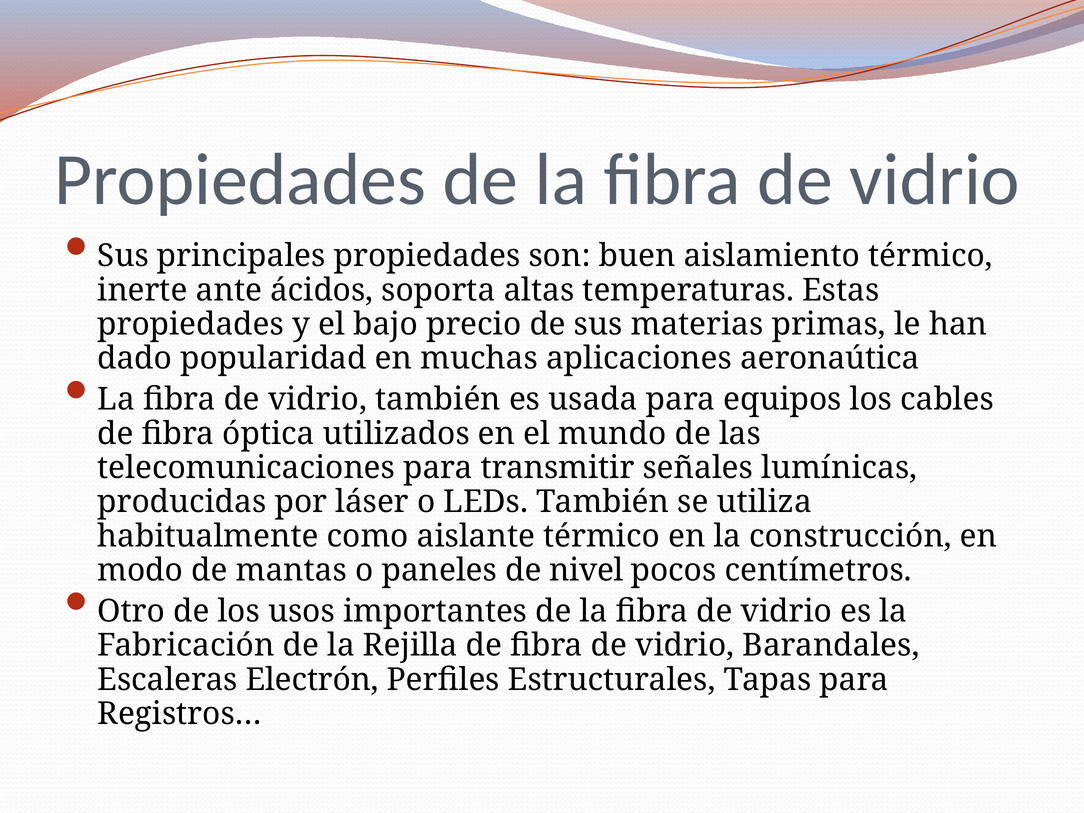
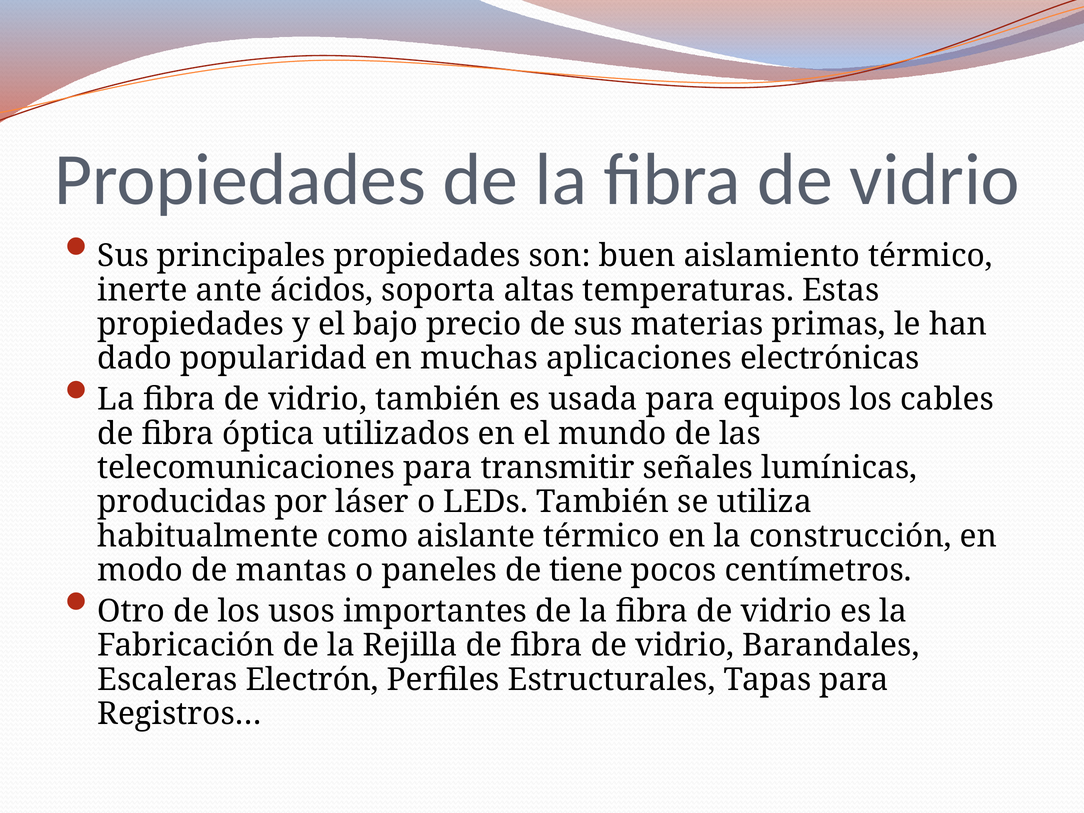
aeronaútica: aeronaútica -> electrónicas (830, 358)
nivel: nivel -> tiene (586, 570)
